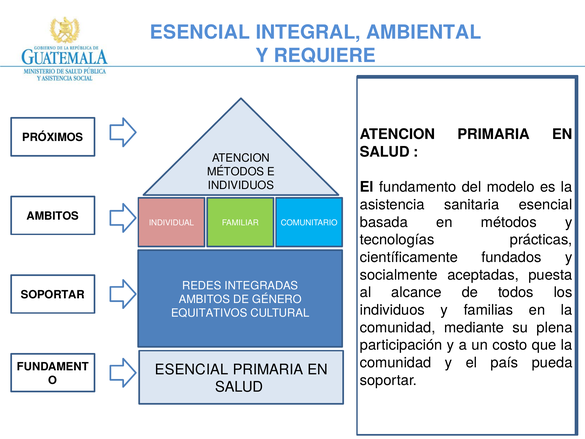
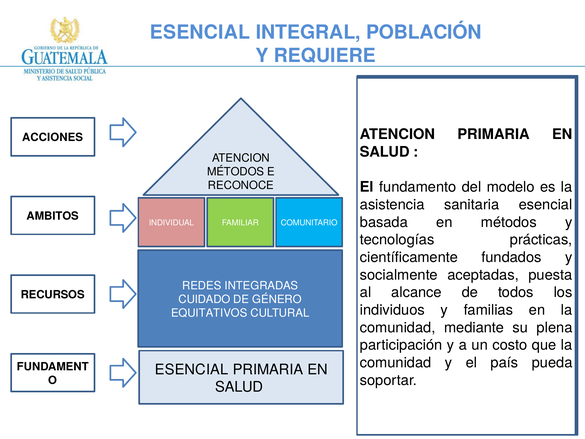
INTEGRAL AMBIENTAL: AMBIENTAL -> POBLACIÓN (424, 32)
PRÓXIMOS: PRÓXIMOS -> ACCIONES (53, 137)
INDIVIDUOS: INDIVIDUOS -> RECONOCE (241, 185)
SOPORTAR: SOPORTAR -> RECURSOS (53, 295)
AMBITOS: AMBITOS -> CUIDADO (205, 299)
